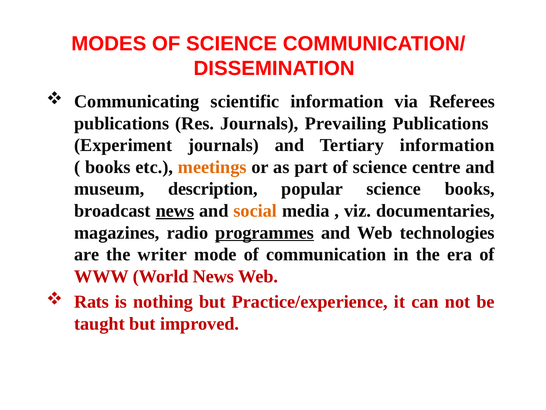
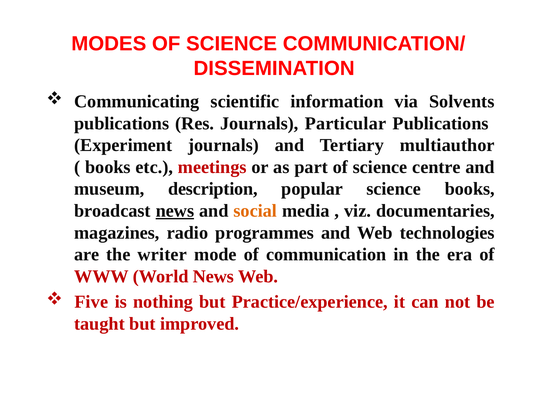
Referees: Referees -> Solvents (462, 101)
Prevailing: Prevailing -> Particular (345, 123)
Tertiary information: information -> multiauthor (447, 145)
meetings colour: orange -> red (212, 167)
programmes underline: present -> none (265, 232)
Rats: Rats -> Five (91, 302)
